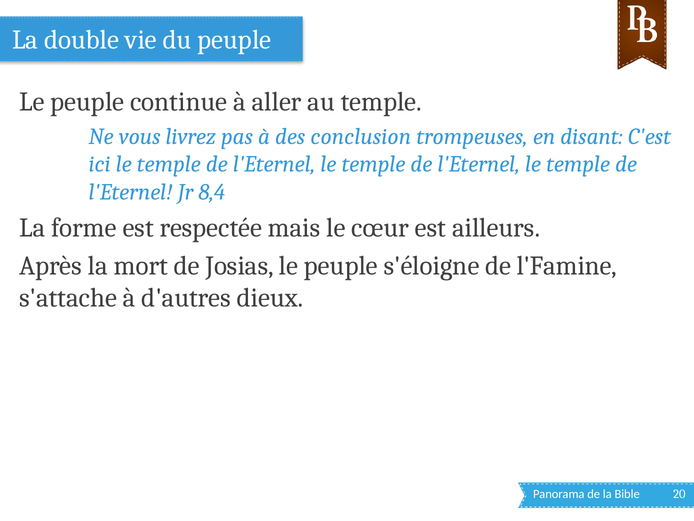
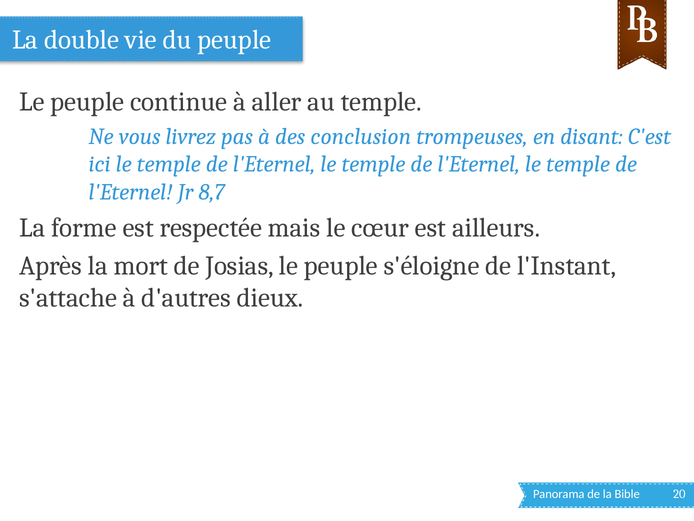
8,4: 8,4 -> 8,7 (212, 192)
l'Famine: l'Famine -> l'Instant (567, 265)
